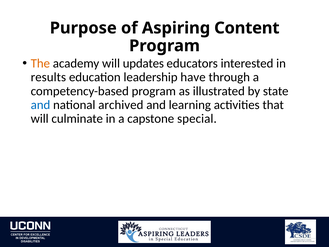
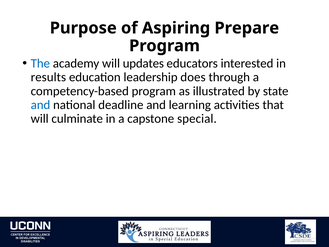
Content: Content -> Prepare (247, 28)
The colour: orange -> blue (40, 63)
have: have -> does (193, 77)
archived: archived -> deadline (121, 105)
